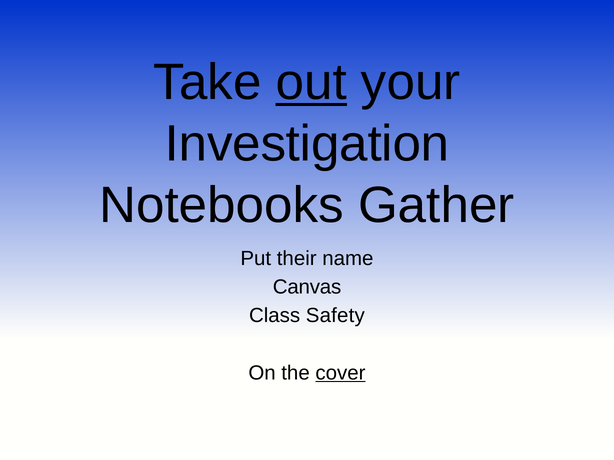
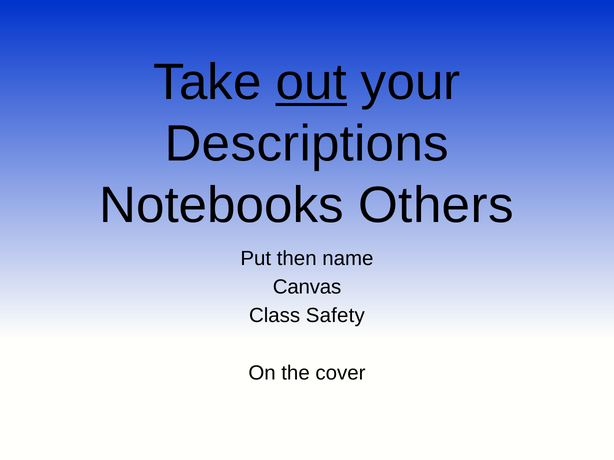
Investigation: Investigation -> Descriptions (307, 144)
Gather: Gather -> Others (436, 205)
their: their -> then (297, 259)
cover underline: present -> none (340, 373)
